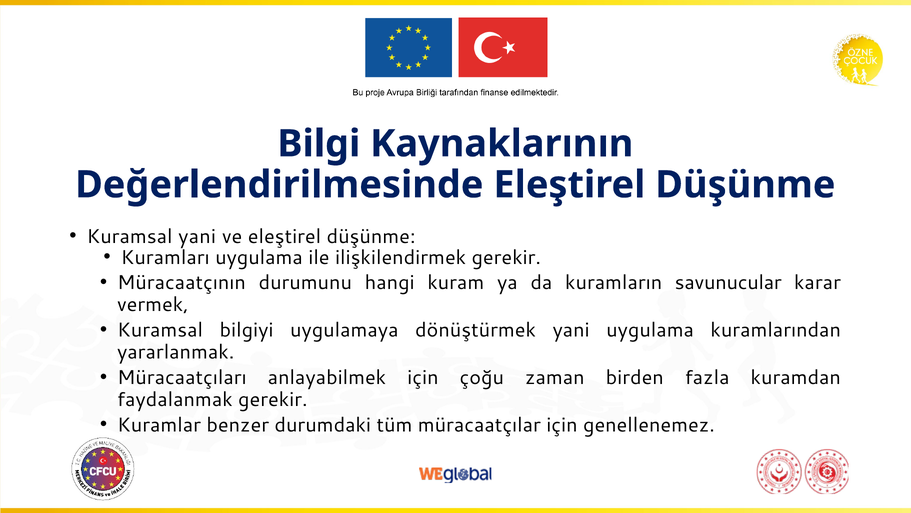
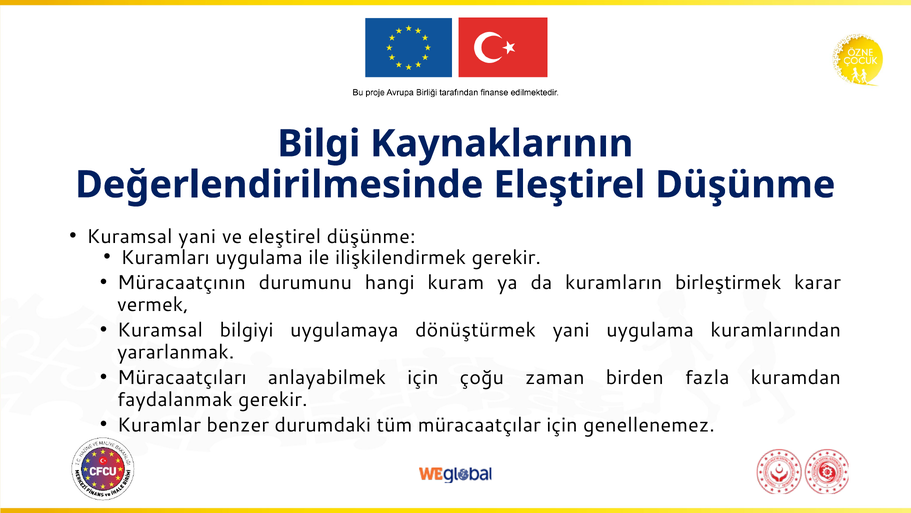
savunucular: savunucular -> birleştirmek (728, 283)
